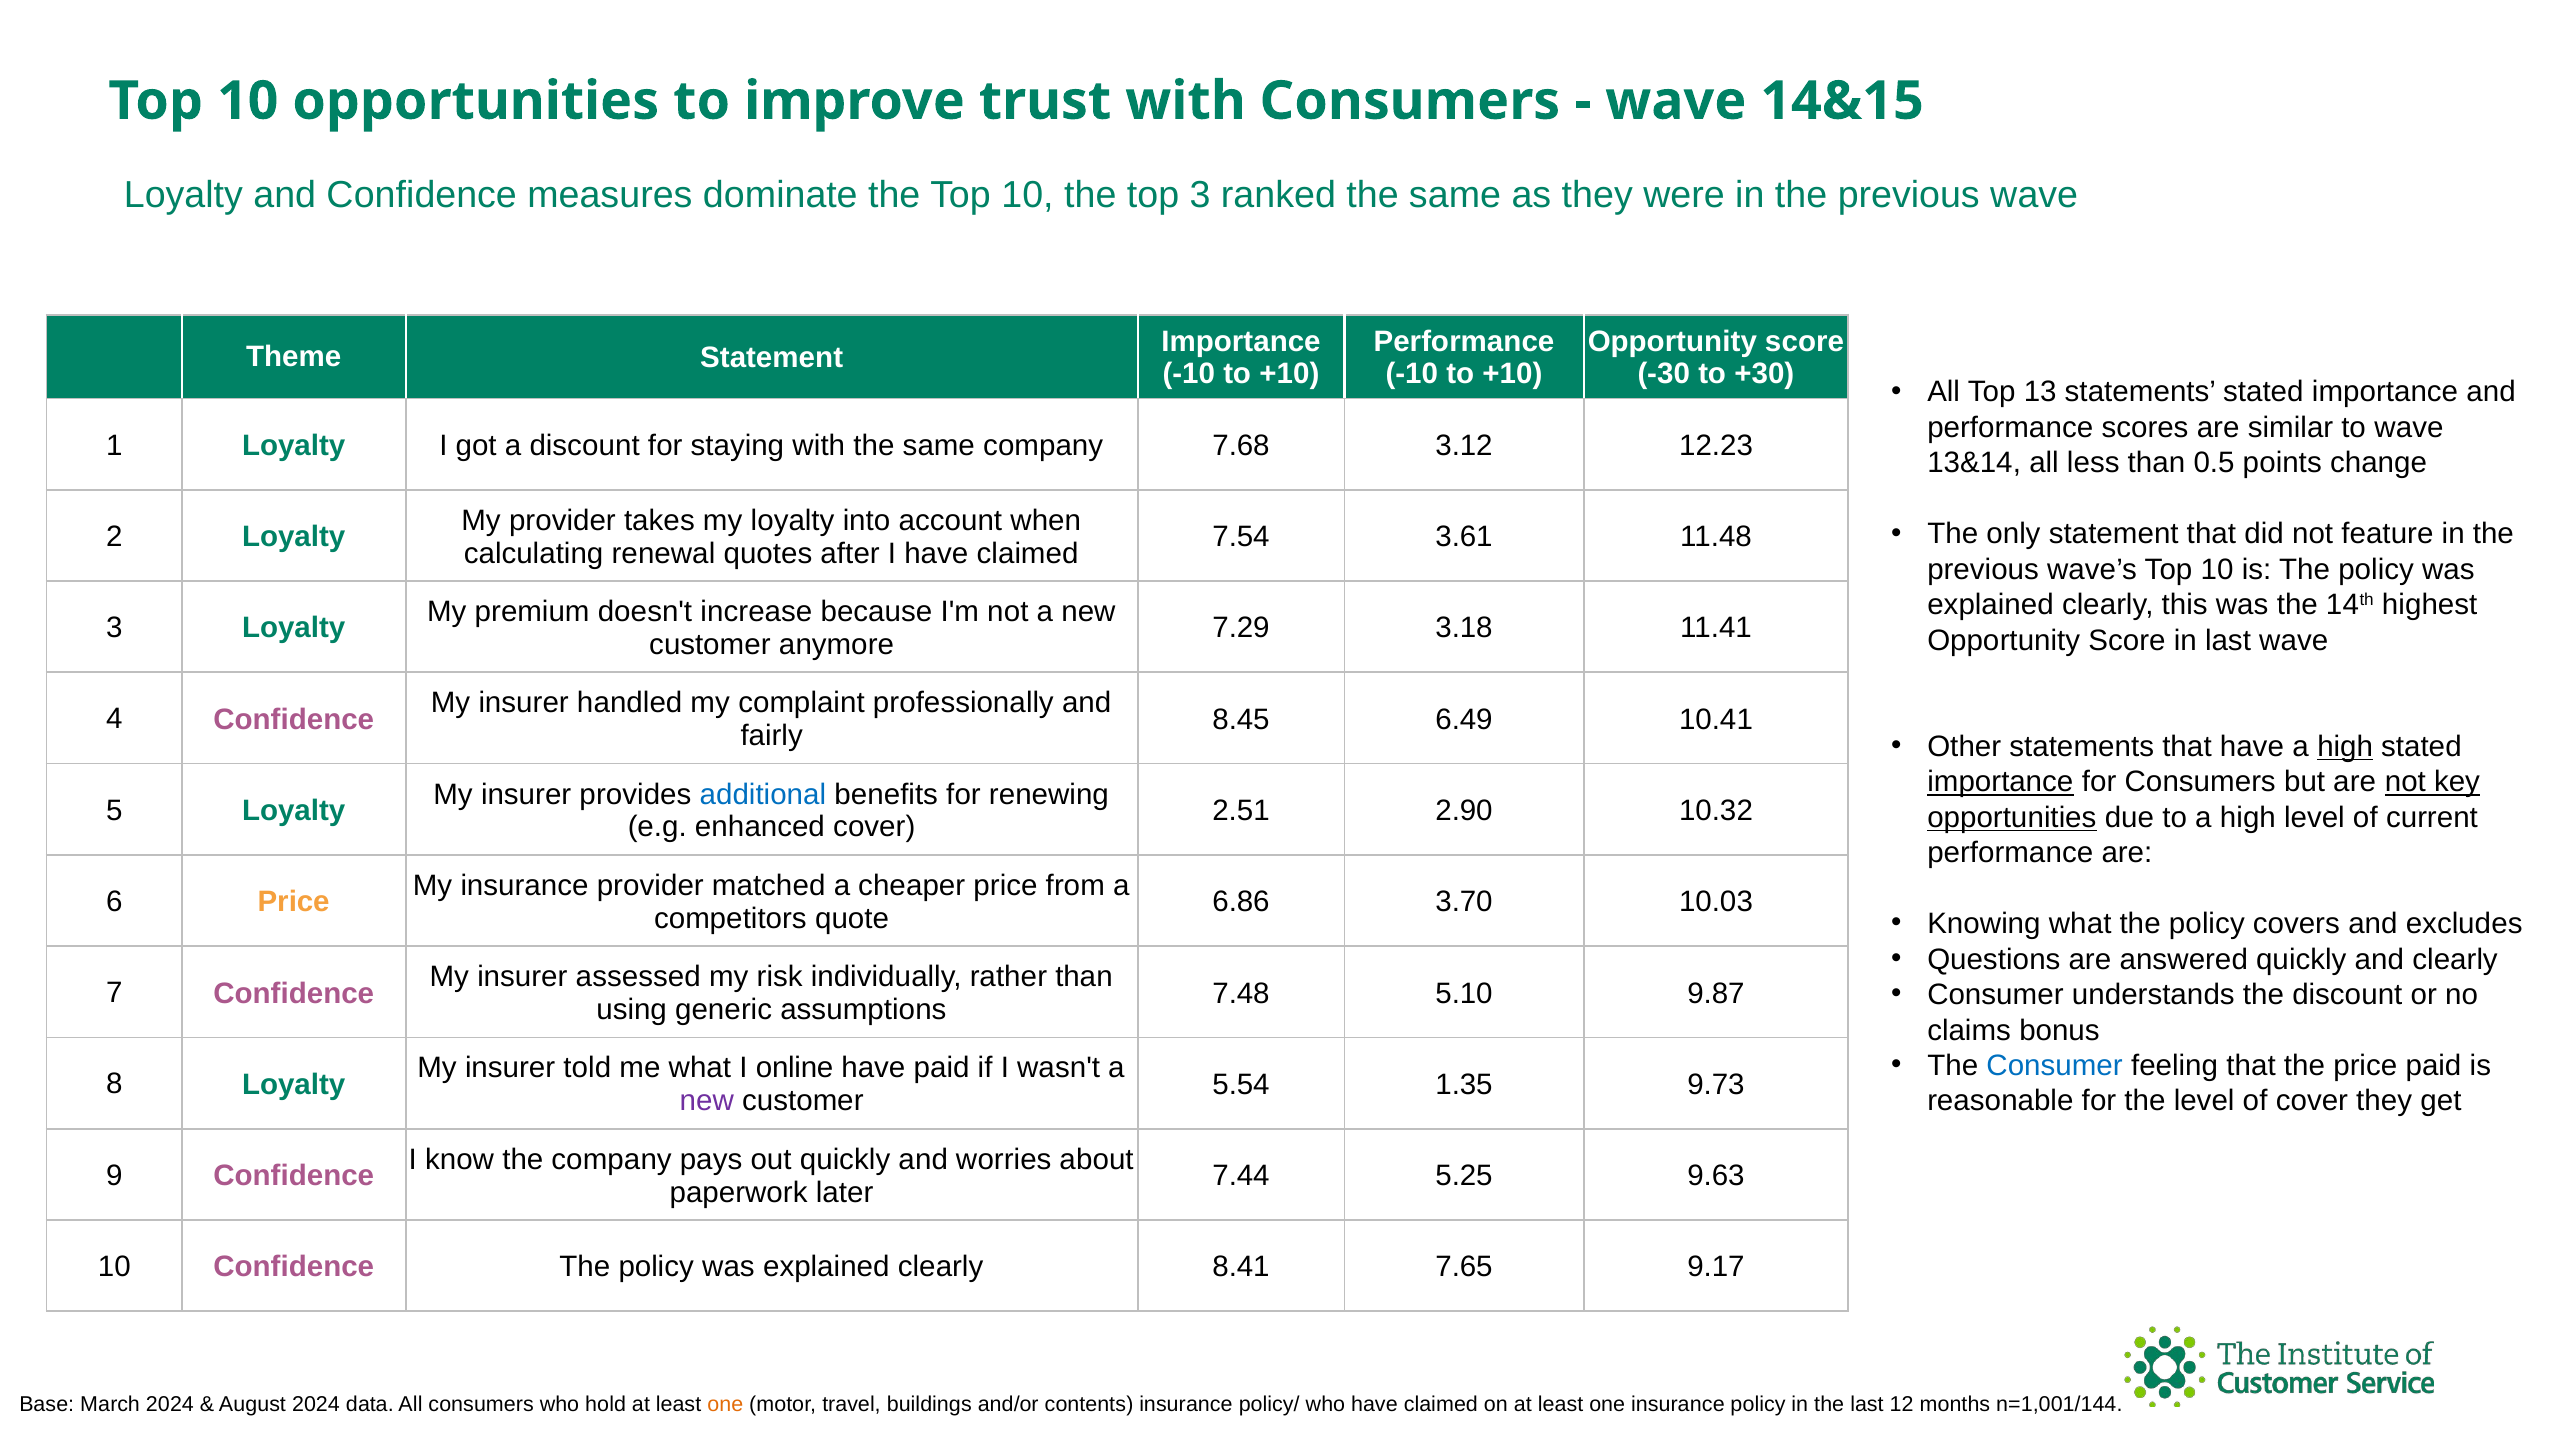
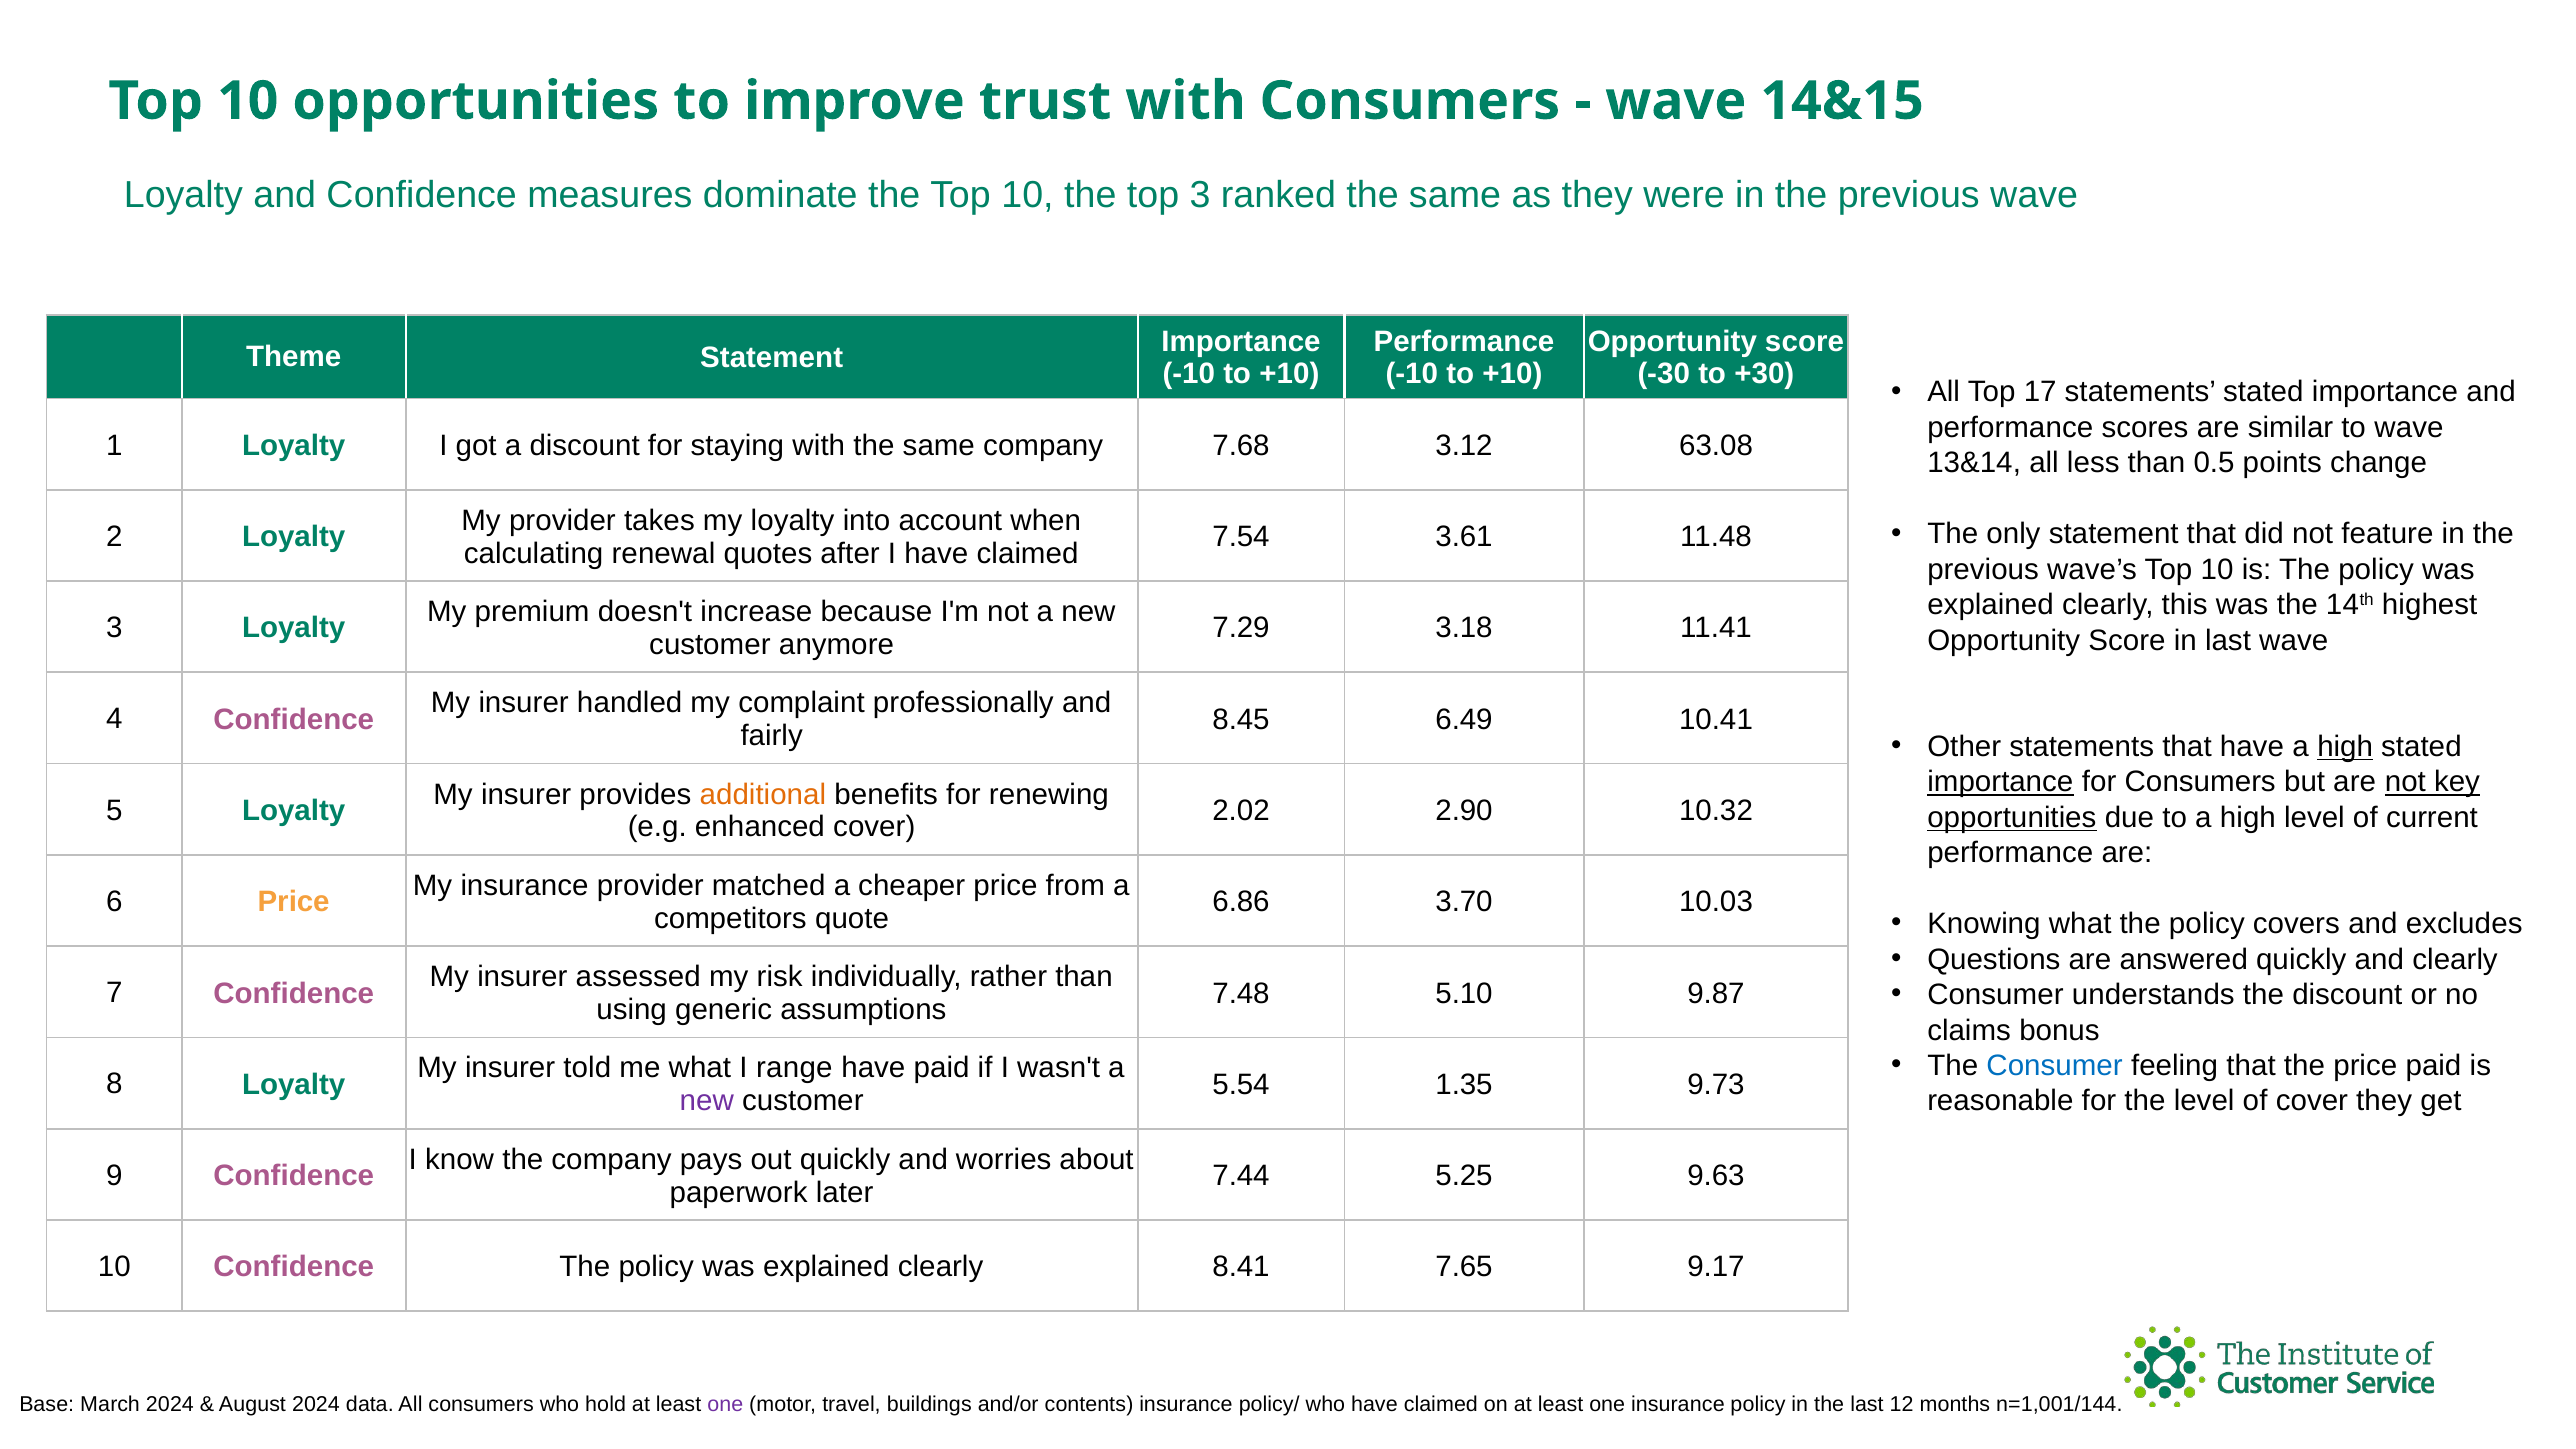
13: 13 -> 17 (2040, 392)
12.23: 12.23 -> 63.08 (1716, 446)
additional colour: blue -> orange (763, 794)
2.51: 2.51 -> 2.02 (1241, 811)
online: online -> range (794, 1068)
one colour: orange -> purple (725, 1405)
